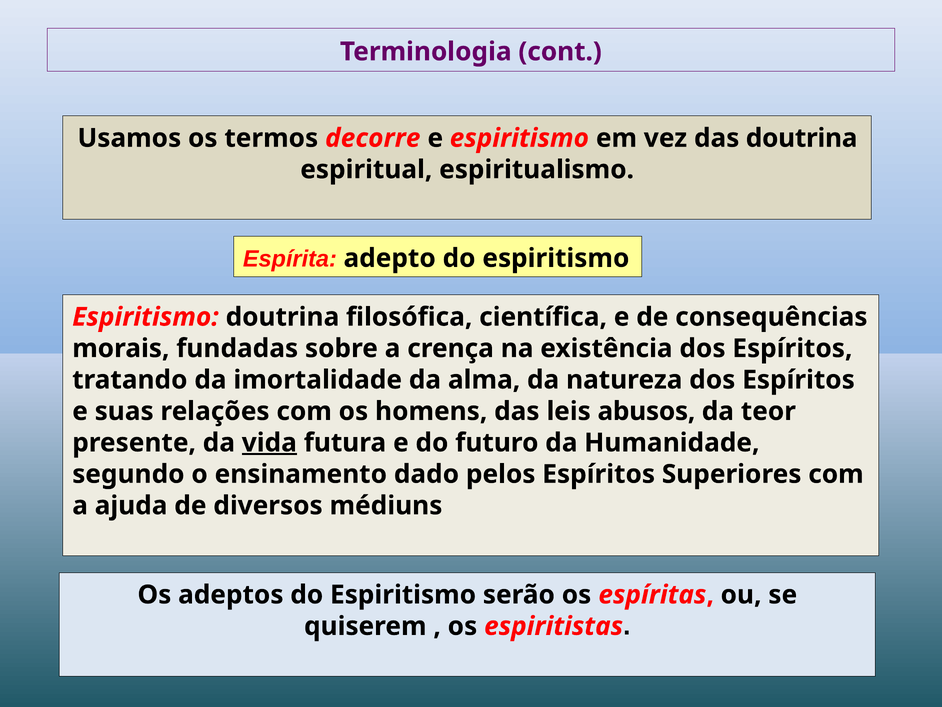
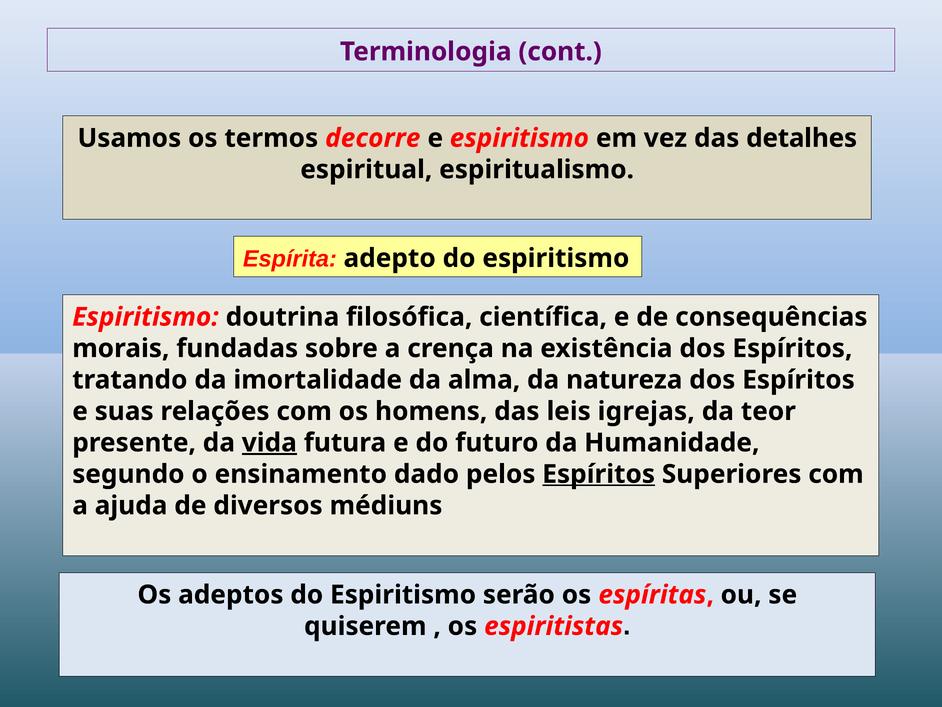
das doutrina: doutrina -> detalhes (802, 138)
abusos: abusos -> igrejas (646, 411)
Espíritos underline: none -> present (599, 474)
